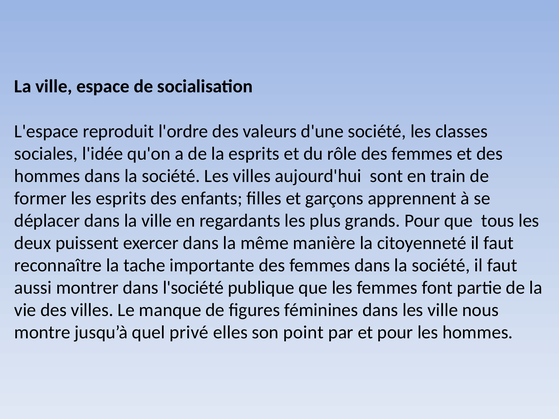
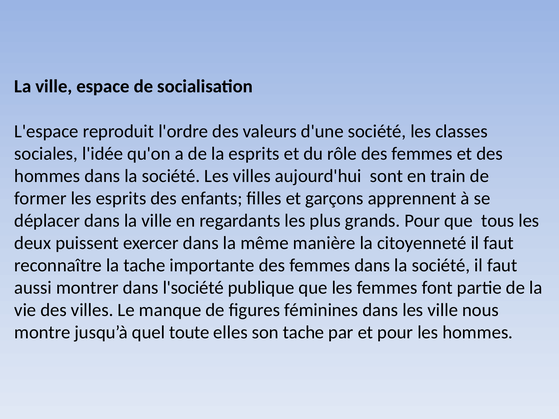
privé: privé -> toute (189, 333)
son point: point -> tache (304, 333)
